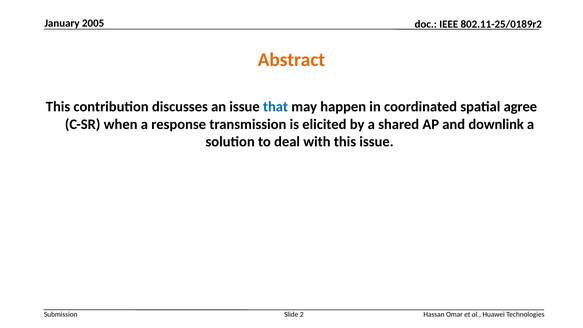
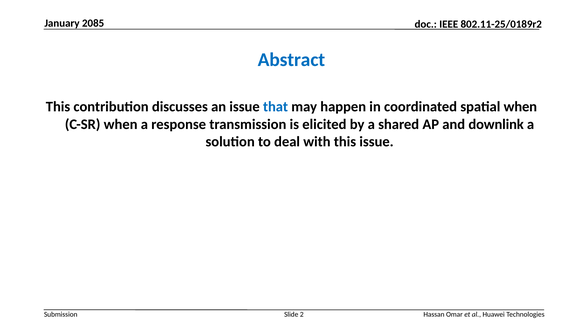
2005: 2005 -> 2085 (93, 23)
Abstract colour: orange -> blue (291, 60)
spatial agree: agree -> when (520, 107)
